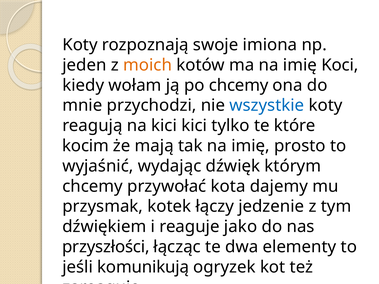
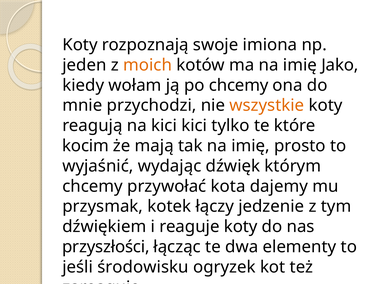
Koci: Koci -> Jako (340, 65)
wszystkie colour: blue -> orange (267, 105)
reaguje jako: jako -> koty (241, 227)
komunikują: komunikują -> środowisku (143, 267)
